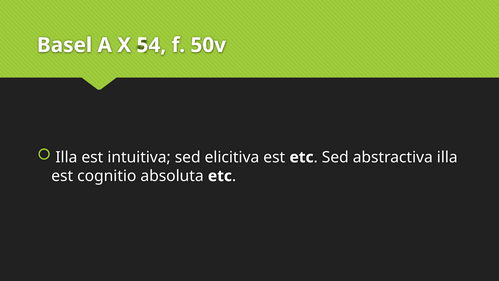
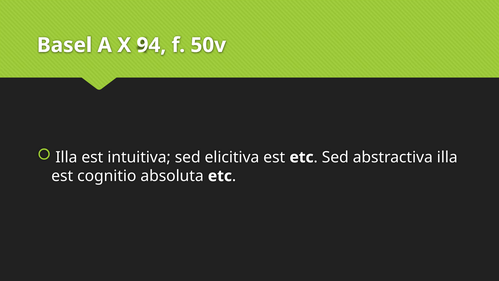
54: 54 -> 94 (151, 45)
